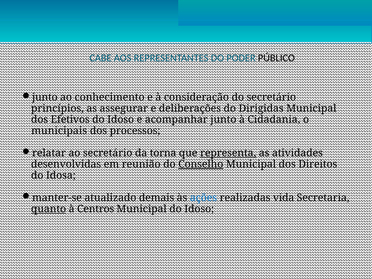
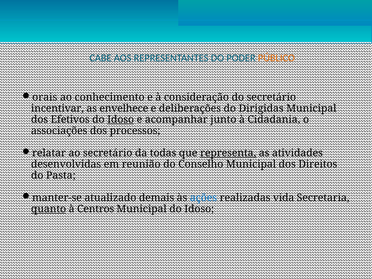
PÚBLICO colour: black -> orange (276, 58)
junto: junto -> orais (45, 97)
princípios: princípios -> incentivar (57, 108)
assegurar: assegurar -> envelhece (124, 108)
Idoso underline: none -> present (121, 120)
municipais: municipais -> associações (59, 131)
torna: torna -> todas (163, 153)
Conselho underline: present -> none (201, 164)
Idosa: Idosa -> Pasta (61, 175)
